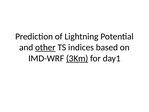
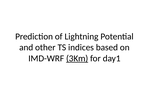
other underline: present -> none (45, 47)
